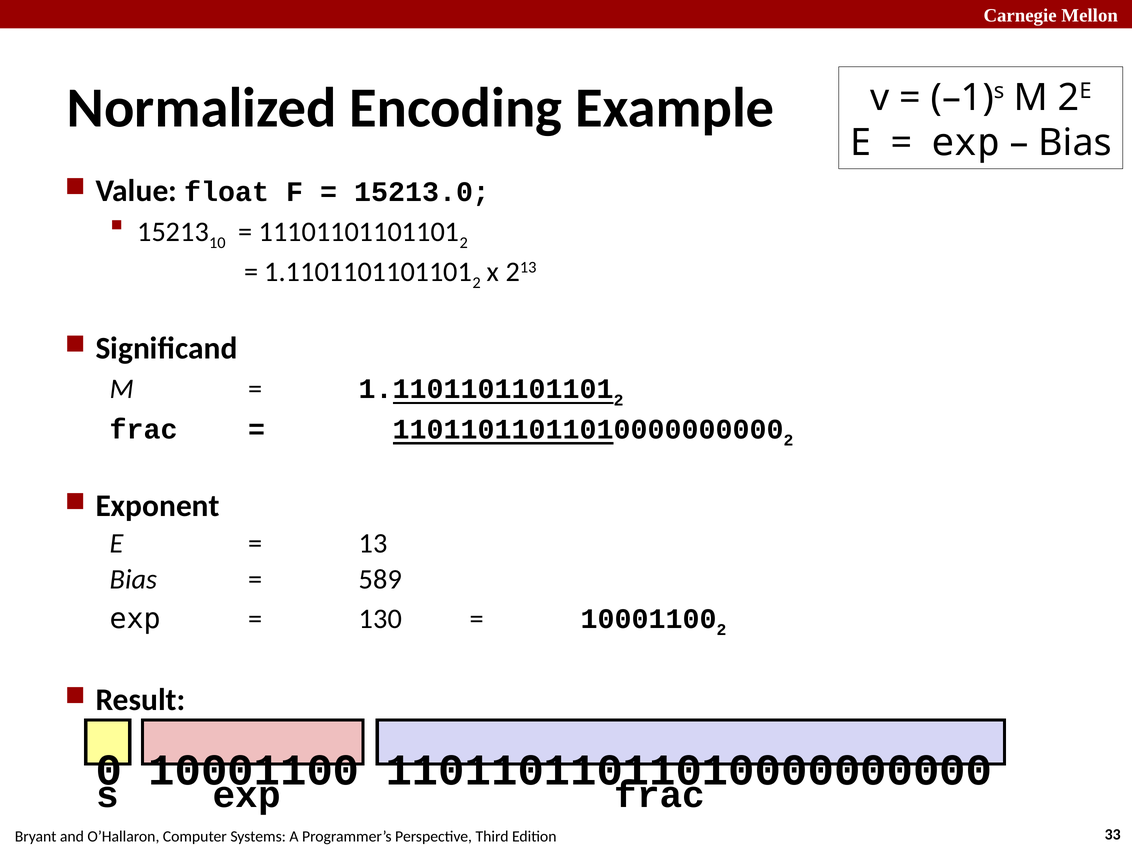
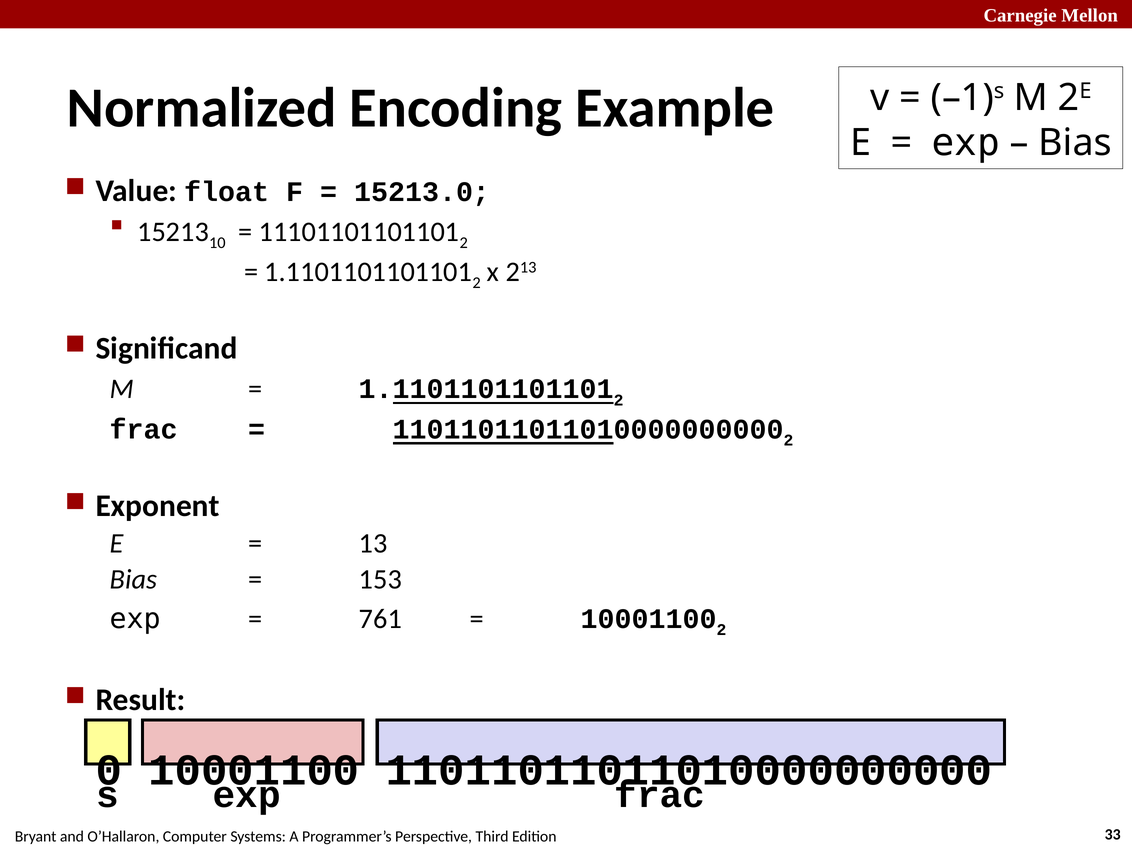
589: 589 -> 153 (380, 579)
130: 130 -> 761 (380, 619)
